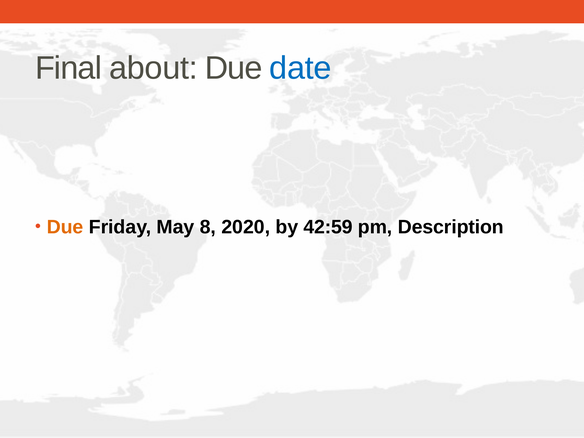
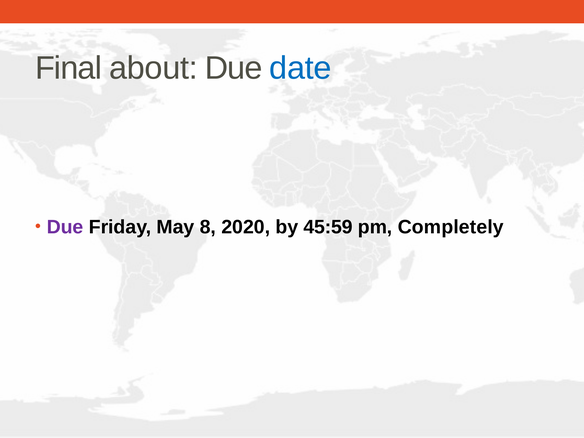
Due colour: orange -> purple (65, 227)
42:59: 42:59 -> 45:59 (328, 227)
Description: Description -> Completely (451, 227)
